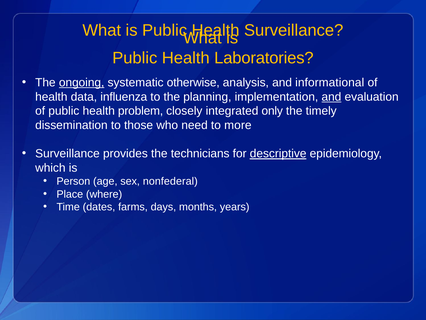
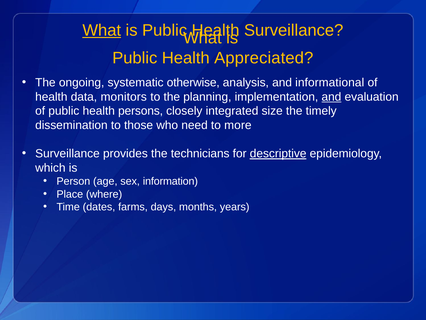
What underline: none -> present (102, 30)
Laboratories: Laboratories -> Appreciated (264, 58)
ongoing underline: present -> none (82, 82)
influenza: influenza -> monitors (124, 97)
problem: problem -> persons (141, 111)
only: only -> size (272, 111)
nonfederal: nonfederal -> information (170, 181)
